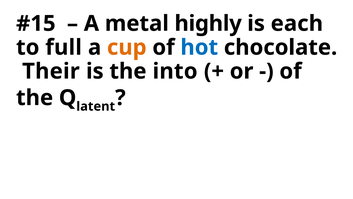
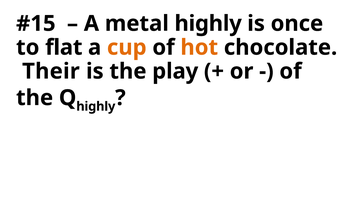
each: each -> once (297, 23)
full: full -> flat (64, 47)
hot colour: blue -> orange (199, 47)
into: into -> play (175, 71)
latent: latent -> highly (96, 106)
